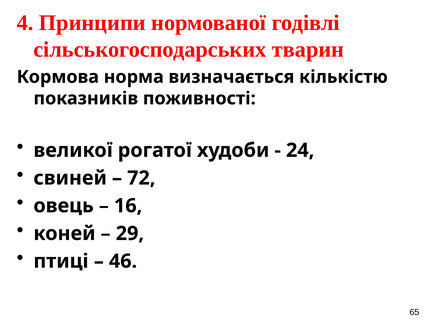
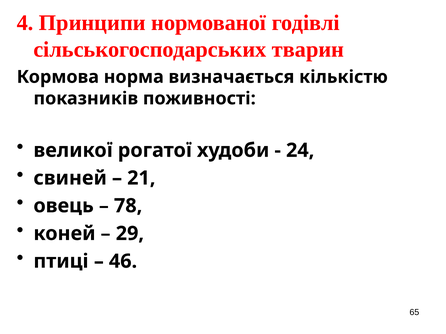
72: 72 -> 21 (141, 178)
16: 16 -> 78 (128, 206)
